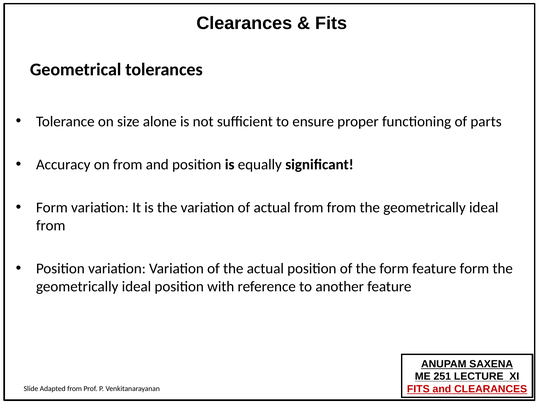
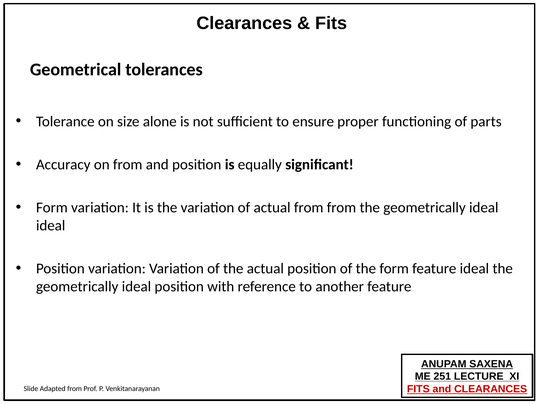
from: from -> ideal (51, 226)
feature form: form -> ideal (474, 269)
